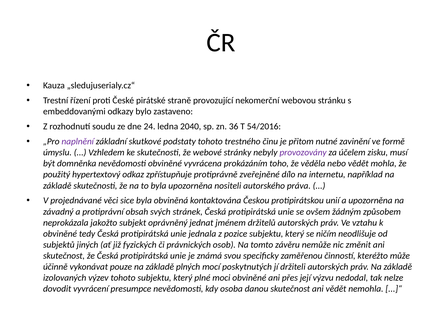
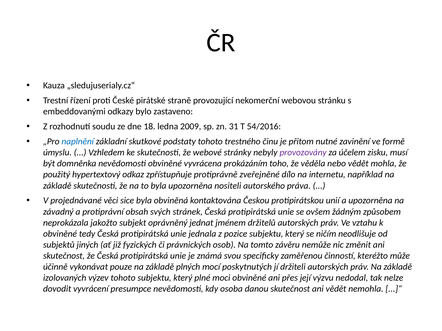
24: 24 -> 18 (150, 127)
2040: 2040 -> 2009 (191, 127)
36: 36 -> 31 (234, 127)
naplnění colour: purple -> blue (78, 142)
